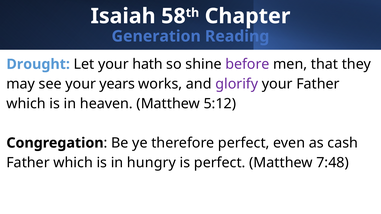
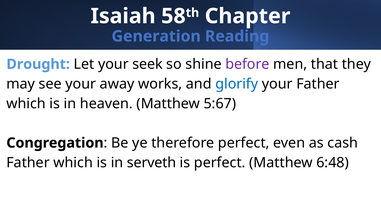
hath: hath -> seek (148, 64)
years: years -> away (117, 84)
glorify colour: purple -> blue (237, 84)
5:12: 5:12 -> 5:67 (220, 104)
hungry: hungry -> serveth (152, 163)
7:48: 7:48 -> 6:48 (333, 163)
